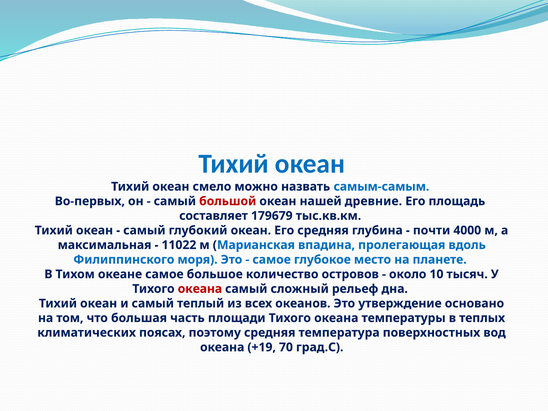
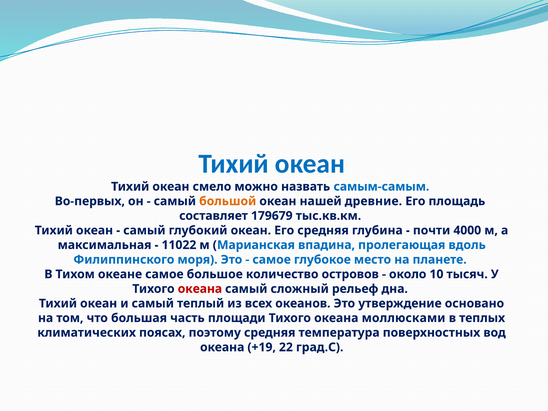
большой colour: red -> orange (228, 201)
температуры: температуры -> моллюсками (404, 318)
70: 70 -> 22 (286, 347)
